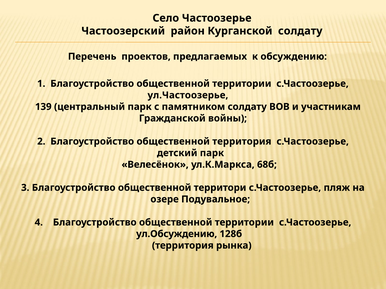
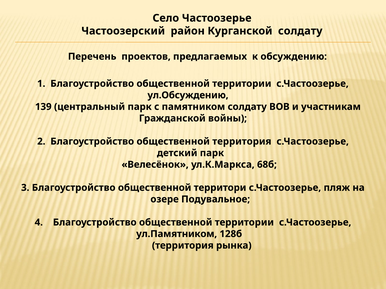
ул.Частоозерье: ул.Частоозерье -> ул.Обсуждению (188, 95)
ул.Обсуждению: ул.Обсуждению -> ул.Памятником (177, 234)
